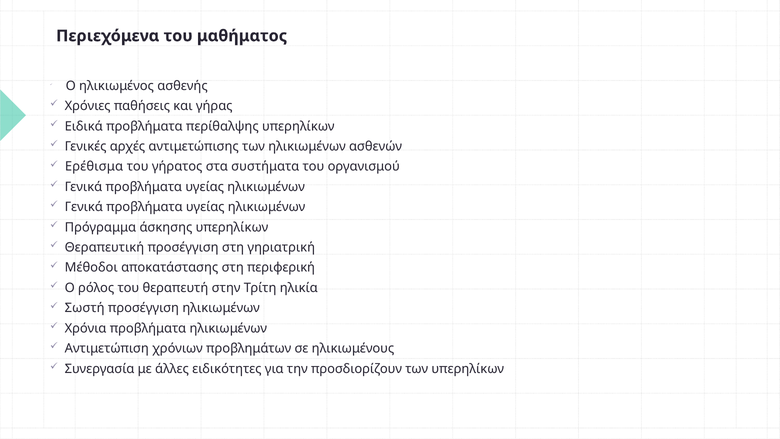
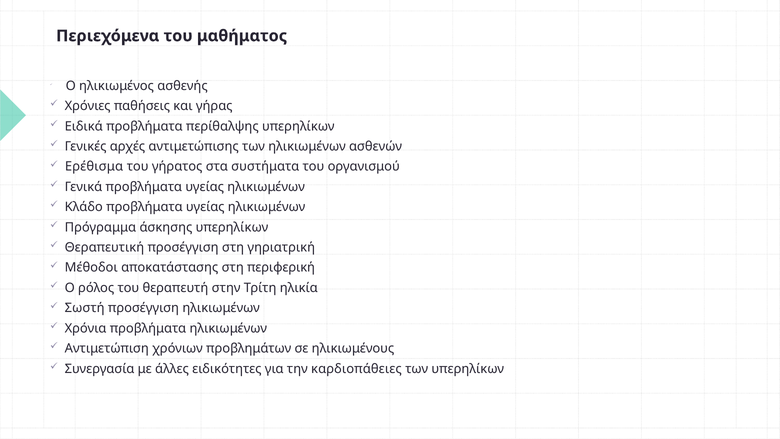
Γενικά: Γενικά -> Κλάδο (84, 207)
προσδιορίζουν: προσδιορίζουν -> καρδιοπάθειες (356, 369)
